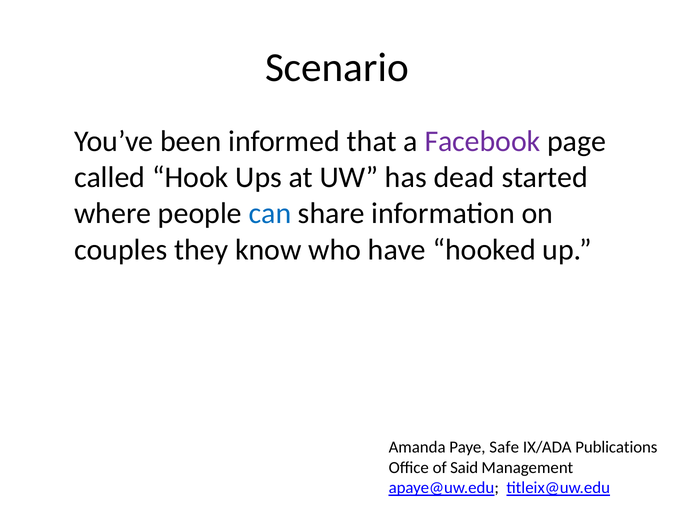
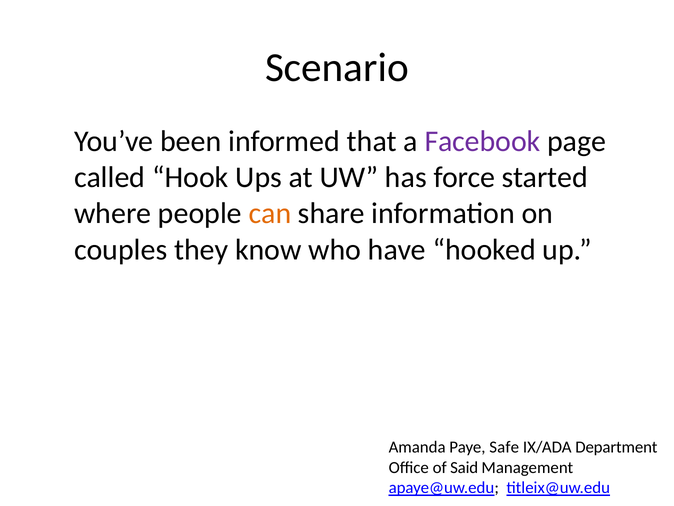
dead: dead -> force (464, 177)
can colour: blue -> orange (270, 213)
Publications: Publications -> Department (616, 447)
